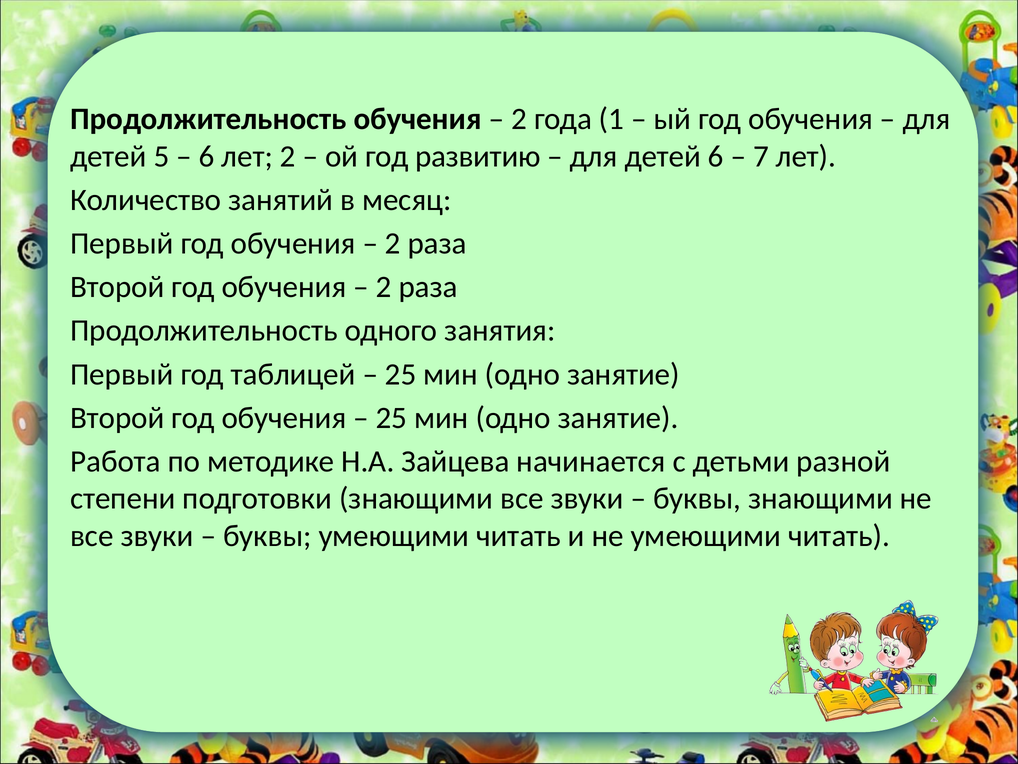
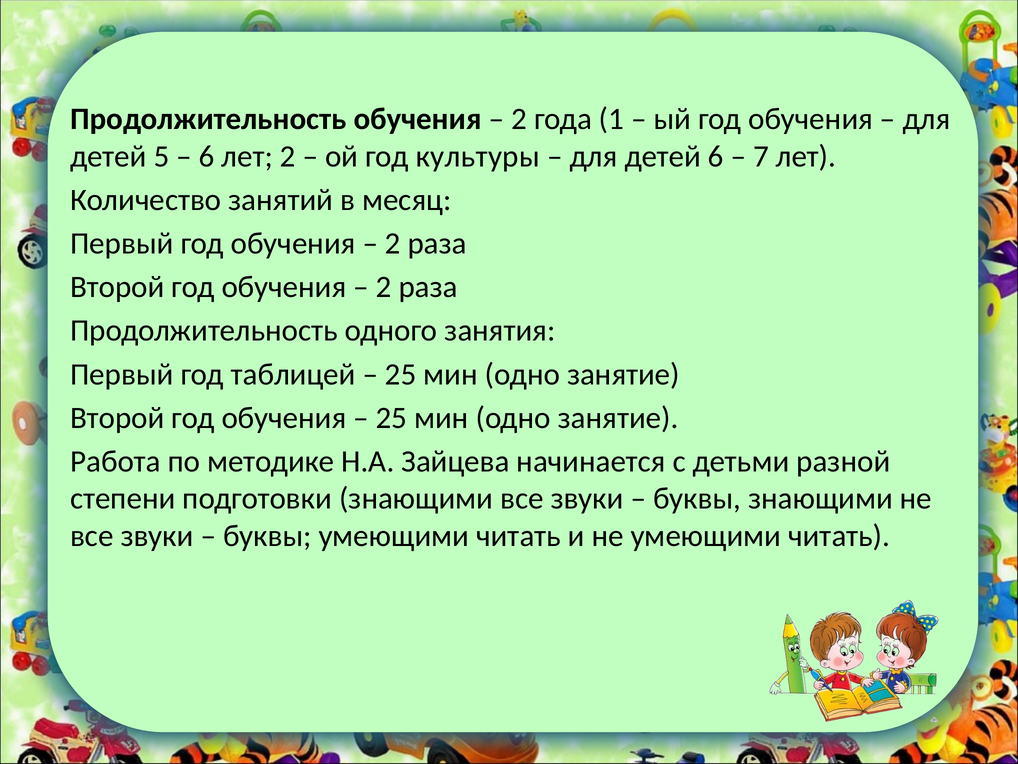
развитию: развитию -> культуры (478, 156)
